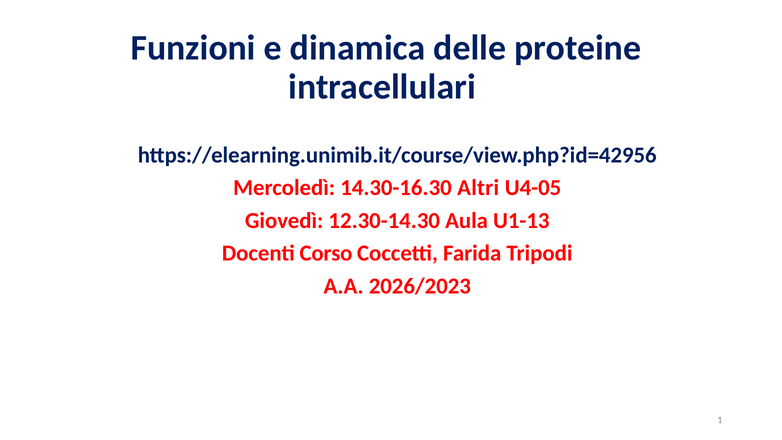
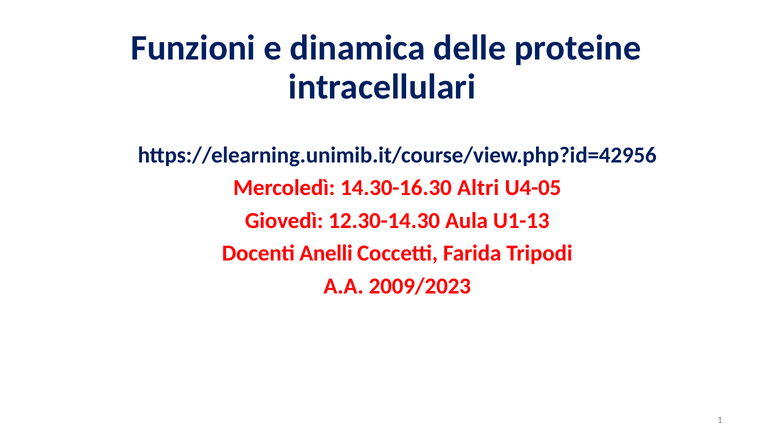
Corso: Corso -> Anelli (326, 253)
2026/2023: 2026/2023 -> 2009/2023 (420, 286)
